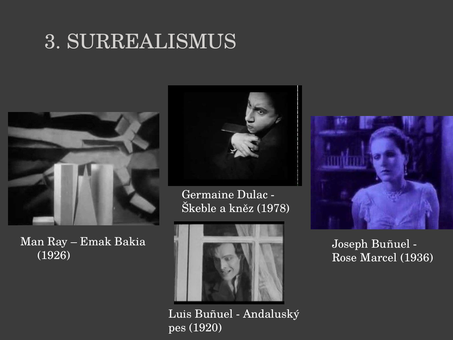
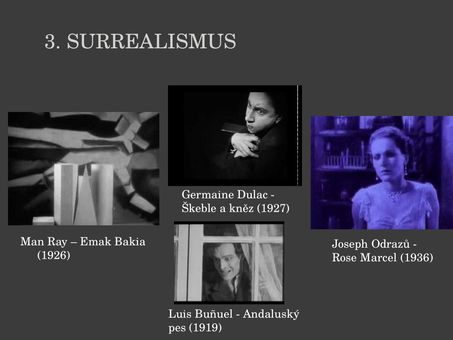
1978: 1978 -> 1927 (273, 208)
Joseph Buñuel: Buñuel -> Odrazů (391, 244)
1920: 1920 -> 1919 (205, 328)
